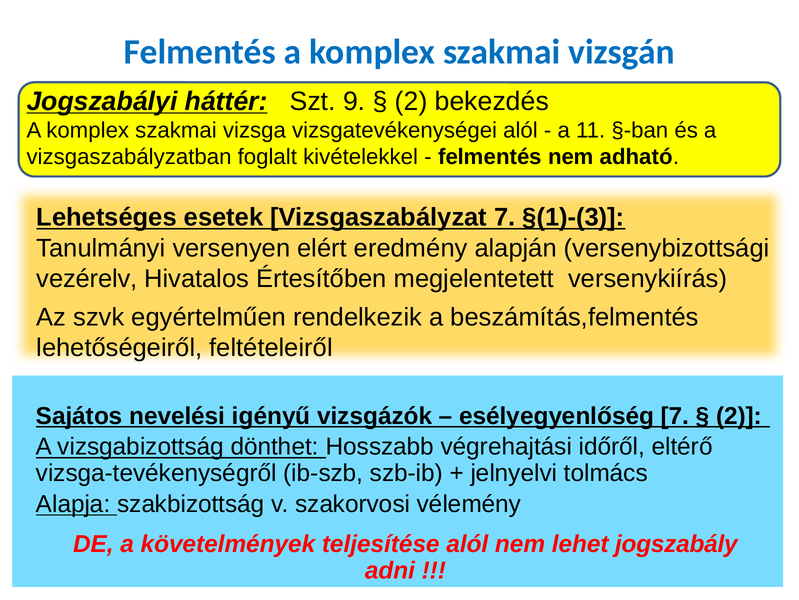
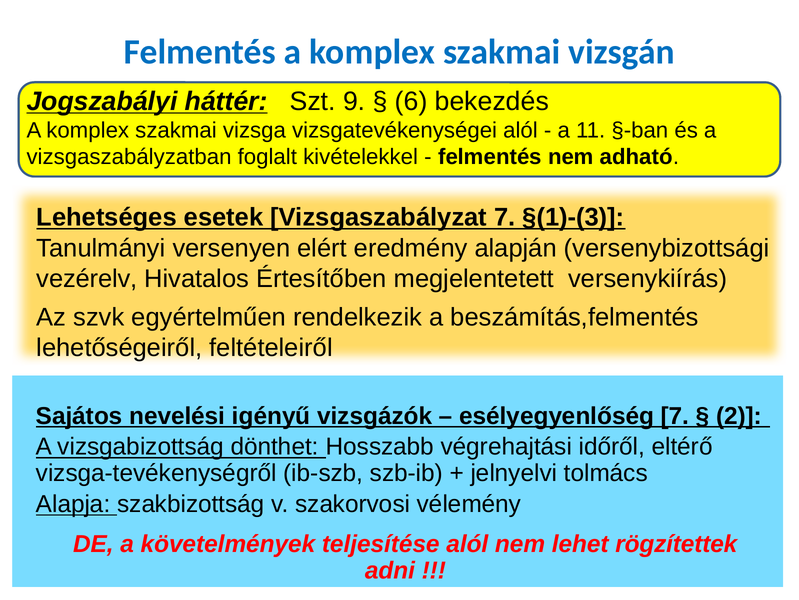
2: 2 -> 6 (411, 101)
jogszabály: jogszabály -> rögzítettek (676, 544)
